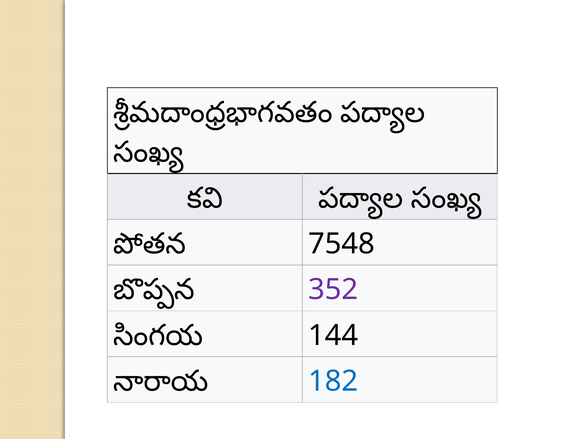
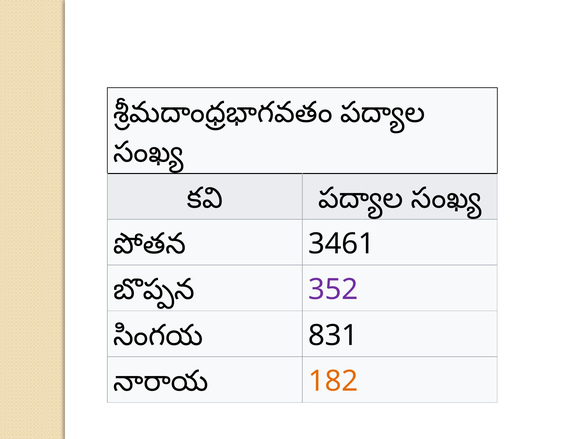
7548: 7548 -> 3461 (342, 244)
144: 144 -> 831 (333, 335)
182 colour: blue -> orange (333, 381)
